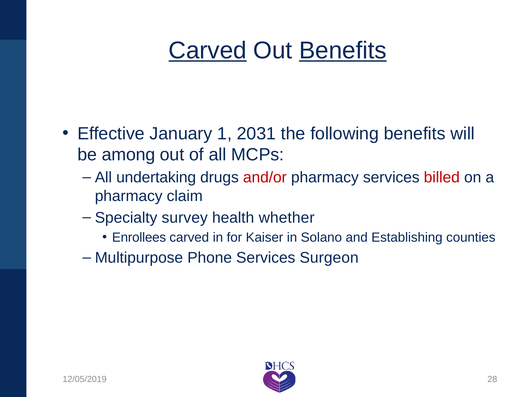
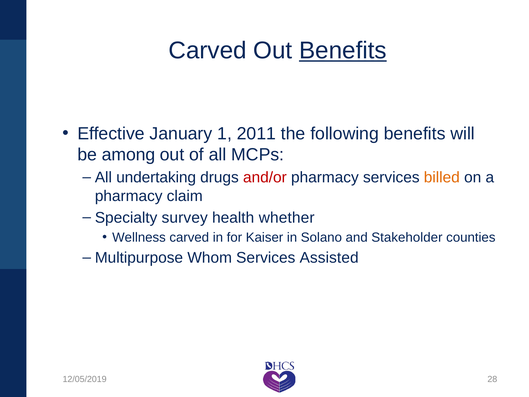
Carved underline: present -> none (208, 51)
2031: 2031 -> 2011 (256, 133)
billed colour: red -> orange (442, 177)
Enrollees: Enrollees -> Wellness (139, 237)
Establishing: Establishing -> Stakeholder (407, 237)
Phone: Phone -> Whom (210, 258)
Surgeon: Surgeon -> Assisted (329, 258)
